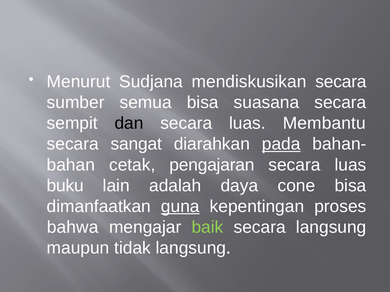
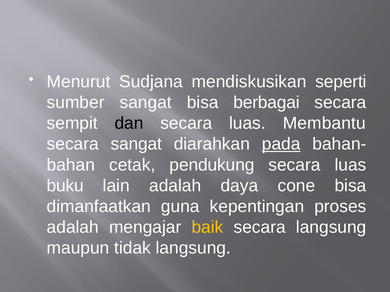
mendiskusikan secara: secara -> seperti (341, 82)
sumber semua: semua -> sangat (146, 103)
suasana: suasana -> berbagai (267, 103)
pengajaran: pengajaran -> pendukung (212, 165)
guna underline: present -> none (180, 207)
bahwa: bahwa -> adalah (73, 228)
baik colour: light green -> yellow (207, 228)
